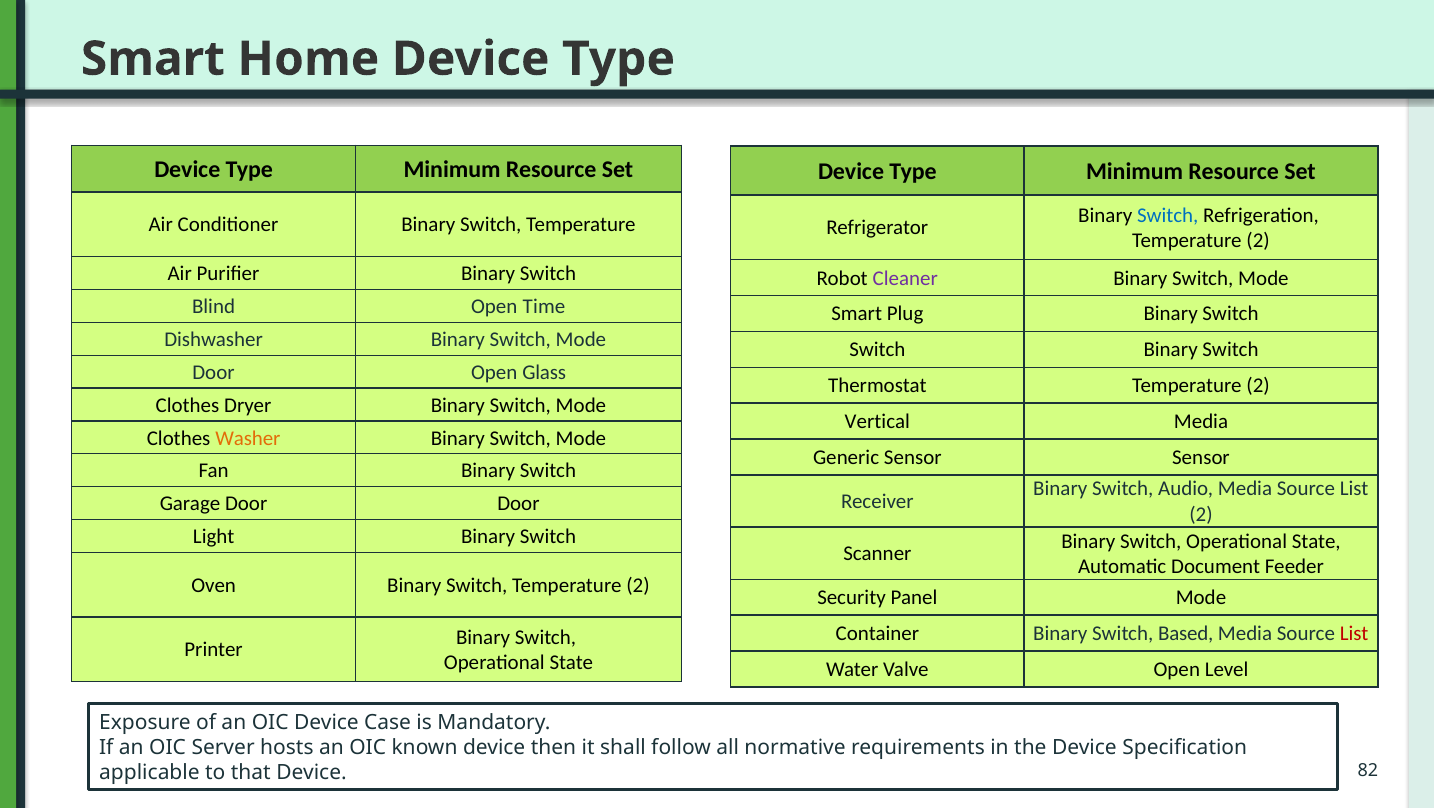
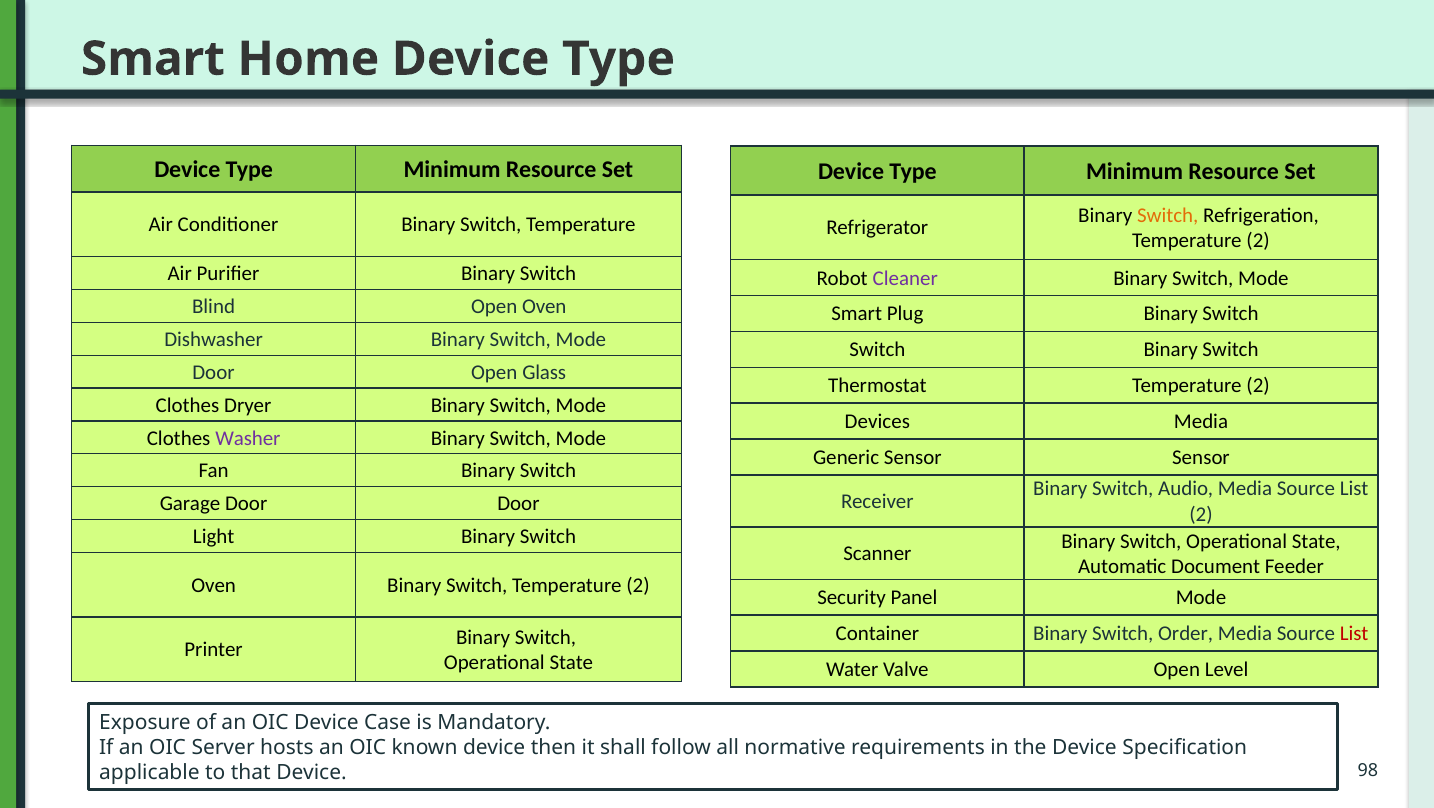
Switch colour: blue -> orange (1168, 215)
Open Time: Time -> Oven (544, 307)
Vertical: Vertical -> Devices (877, 422)
Washer colour: orange -> purple (248, 438)
Based: Based -> Order (1186, 634)
82: 82 -> 98 (1368, 771)
